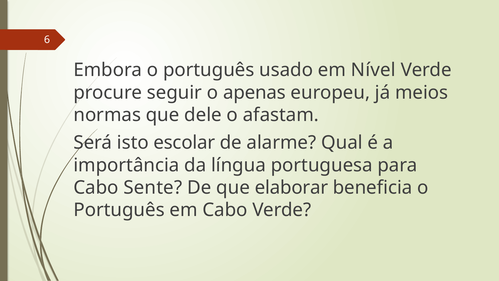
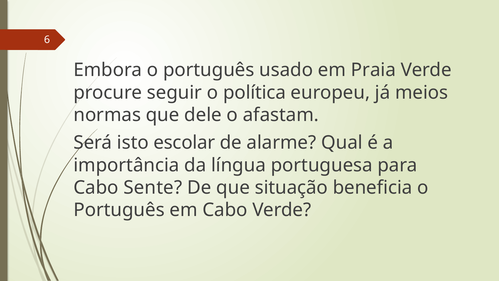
Nível: Nível -> Praia (373, 70)
apenas: apenas -> política (254, 92)
elaborar: elaborar -> situação (291, 187)
